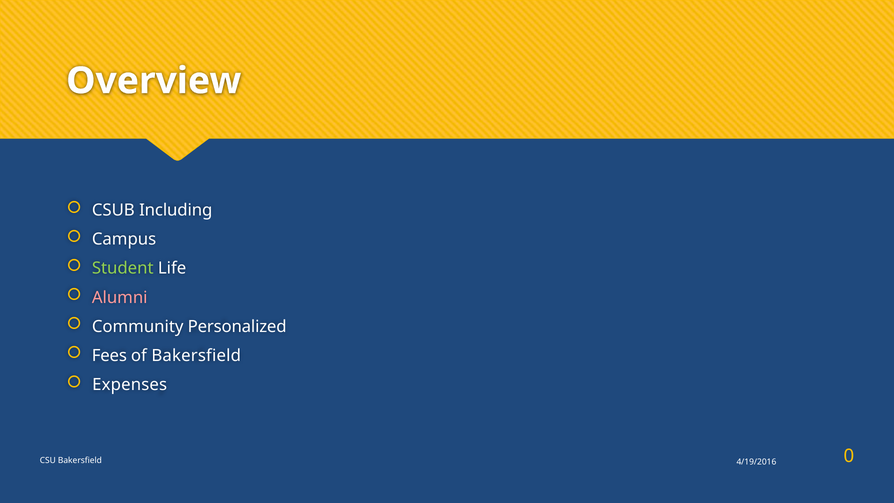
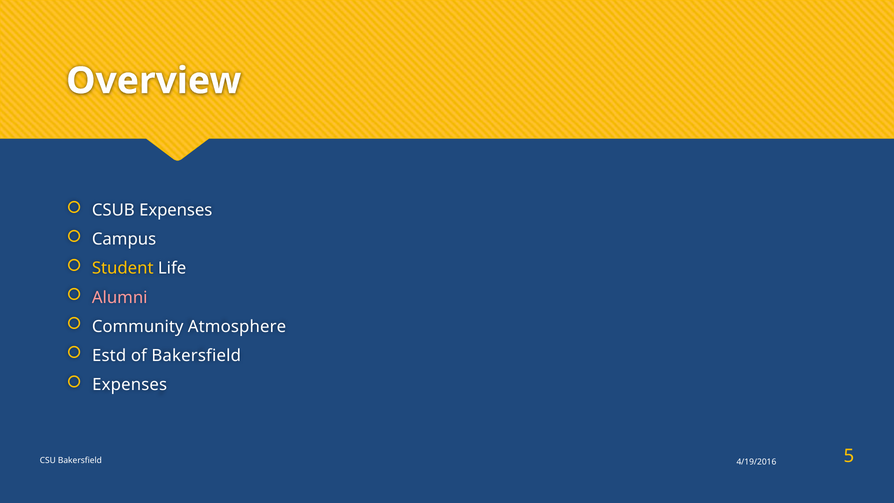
CSUB Including: Including -> Expenses (176, 210)
Student colour: light green -> yellow (123, 268)
Personalized: Personalized -> Atmosphere (237, 326)
Fees: Fees -> Estd (109, 356)
0: 0 -> 5 (849, 456)
